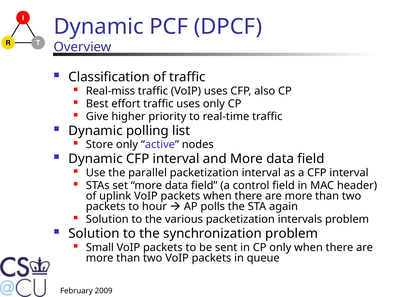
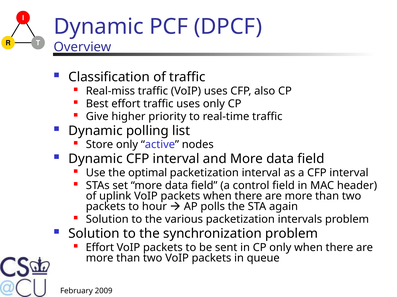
parallel: parallel -> optimal (148, 173)
Small: Small -> Effort (100, 248)
